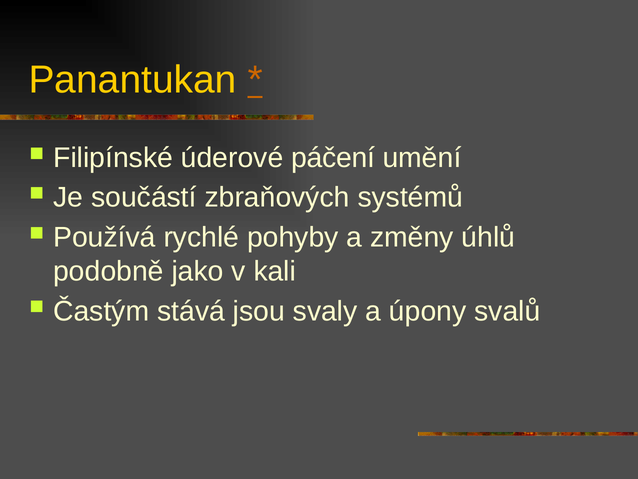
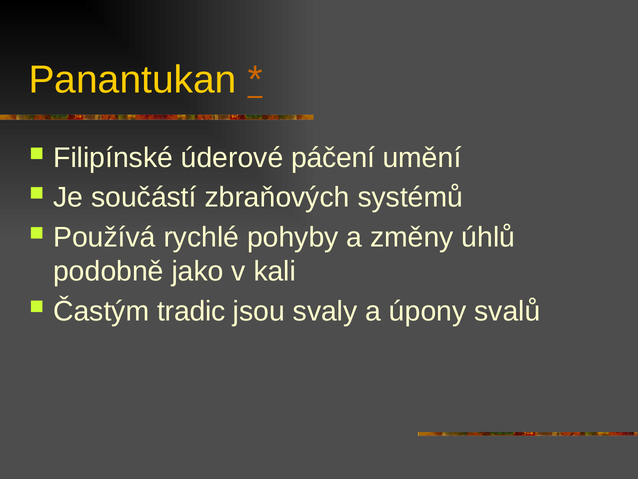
stává: stává -> tradic (191, 311)
